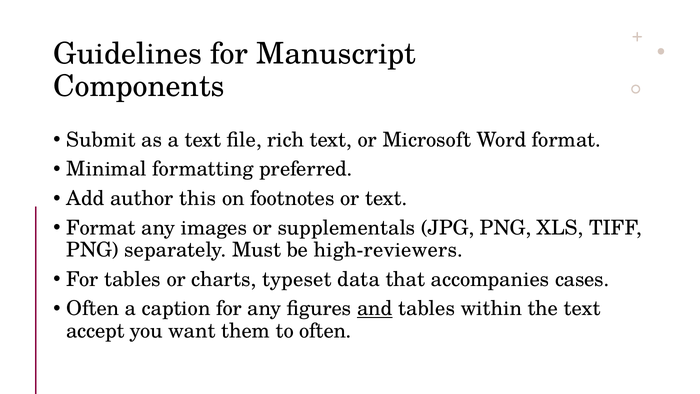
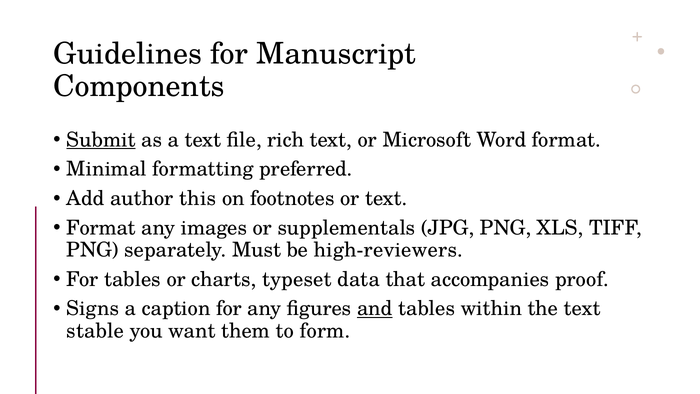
Submit underline: none -> present (101, 140)
cases: cases -> proof (582, 279)
Often: Often -> Signs (93, 309)
accept: accept -> stable (95, 331)
to often: often -> form (325, 331)
